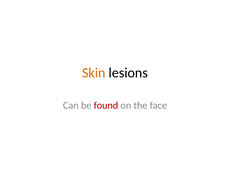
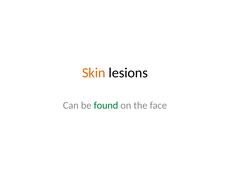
found colour: red -> green (106, 106)
